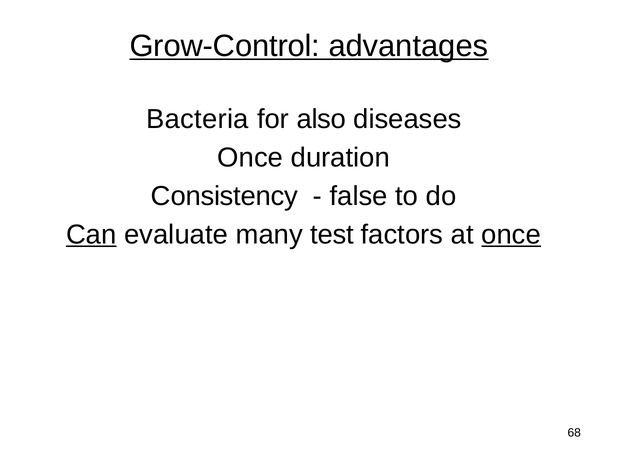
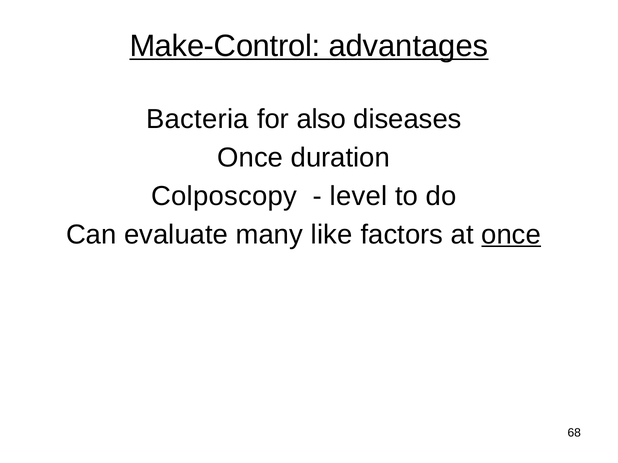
Grow-Control: Grow-Control -> Make-Control (225, 46)
Consistency: Consistency -> Colposcopy (224, 196)
false: false -> level (358, 196)
Can underline: present -> none (91, 235)
test: test -> like (332, 235)
